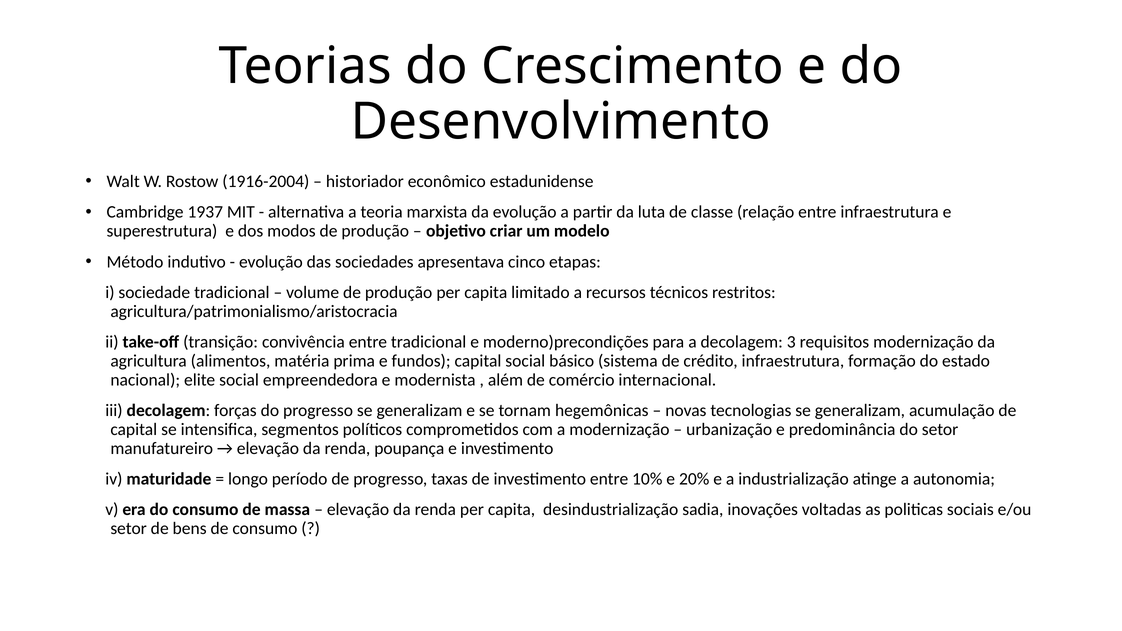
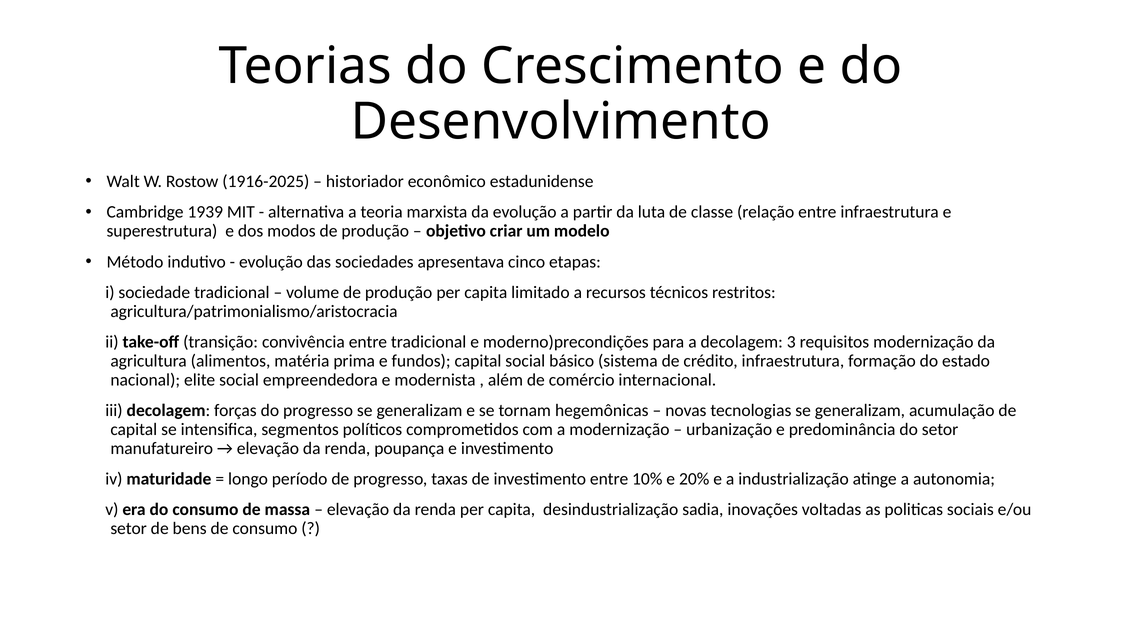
1916-2004: 1916-2004 -> 1916-2025 (266, 182)
1937: 1937 -> 1939 (205, 212)
